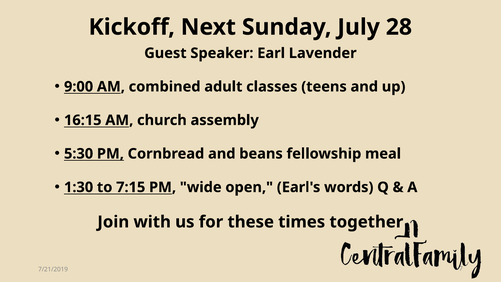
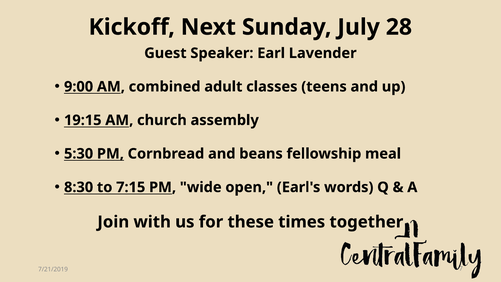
16:15: 16:15 -> 19:15 (83, 120)
1:30: 1:30 -> 8:30 (79, 187)
